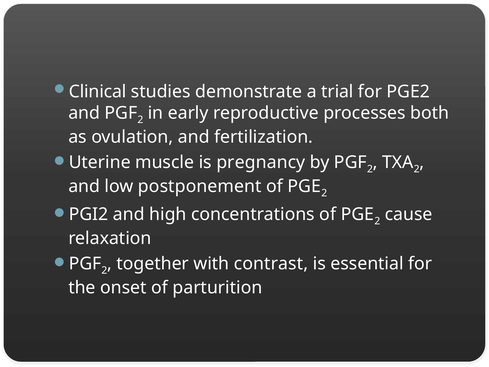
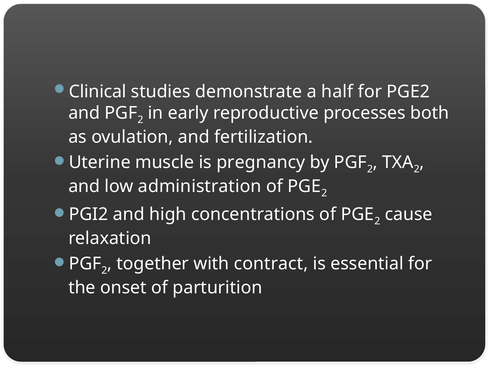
trial: trial -> half (337, 92)
postponement: postponement -> administration (200, 186)
contrast: contrast -> contract (271, 263)
